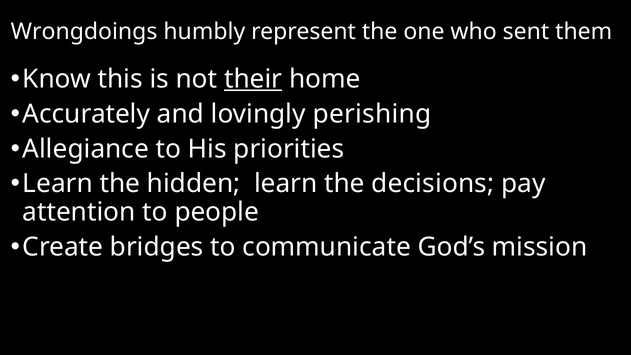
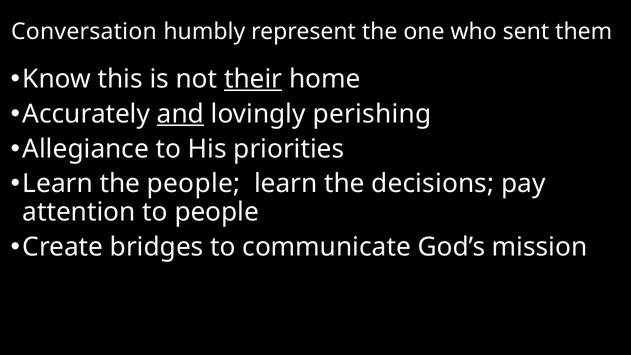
Wrongdoings: Wrongdoings -> Conversation (84, 32)
and underline: none -> present (181, 114)
the hidden: hidden -> people (194, 184)
